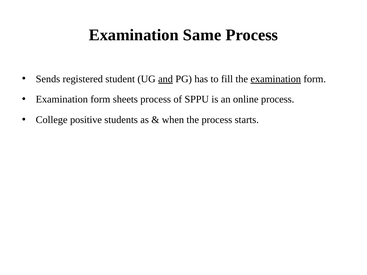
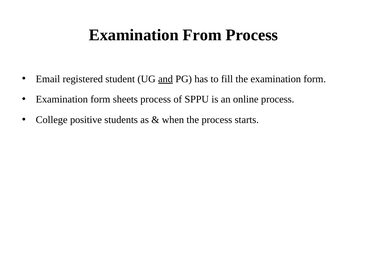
Same: Same -> From (202, 35)
Sends: Sends -> Email (48, 79)
examination underline: present -> none (276, 79)
